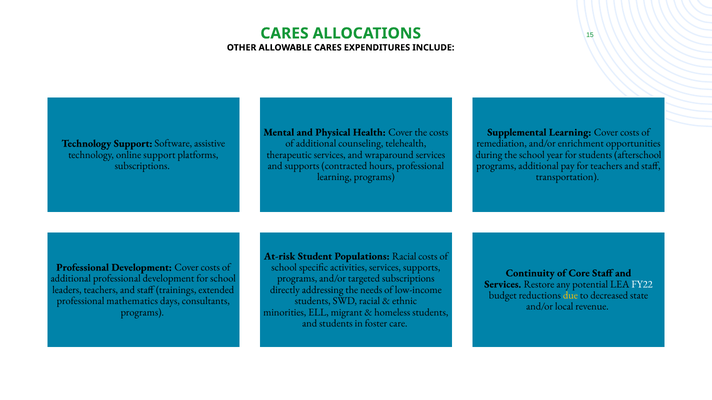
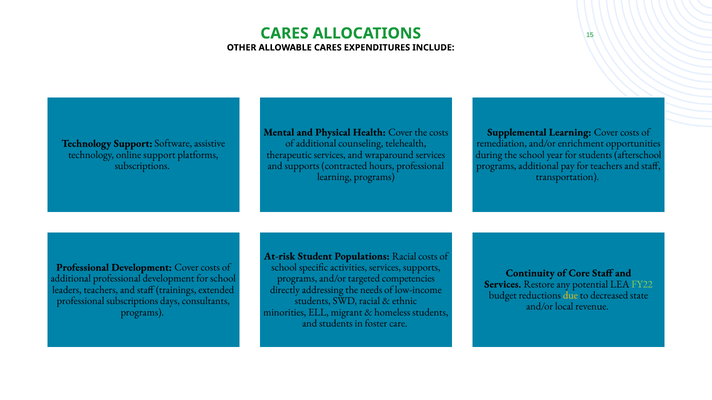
targeted subscriptions: subscriptions -> competencies (408, 279)
FY22 colour: white -> light green (642, 284)
professional mathematics: mathematics -> subscriptions (132, 301)
